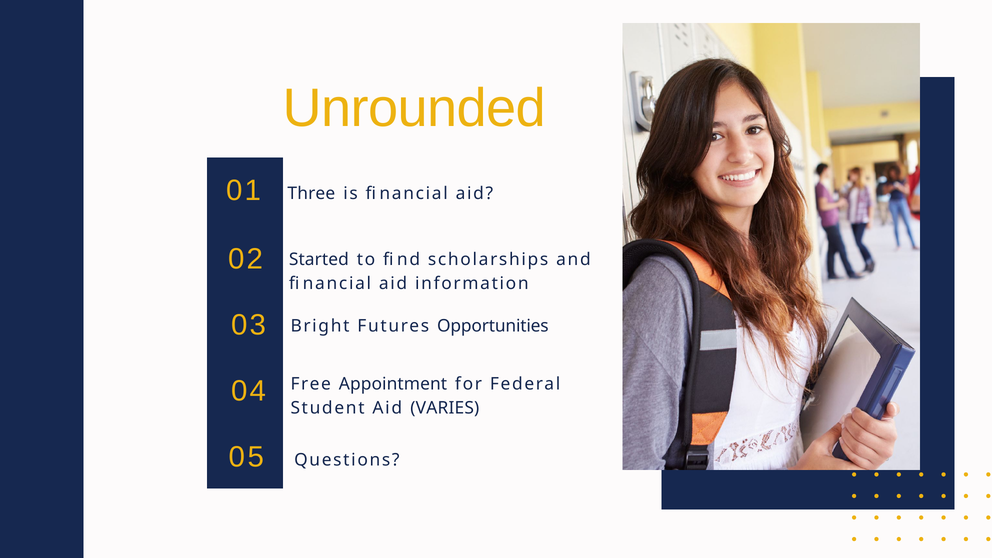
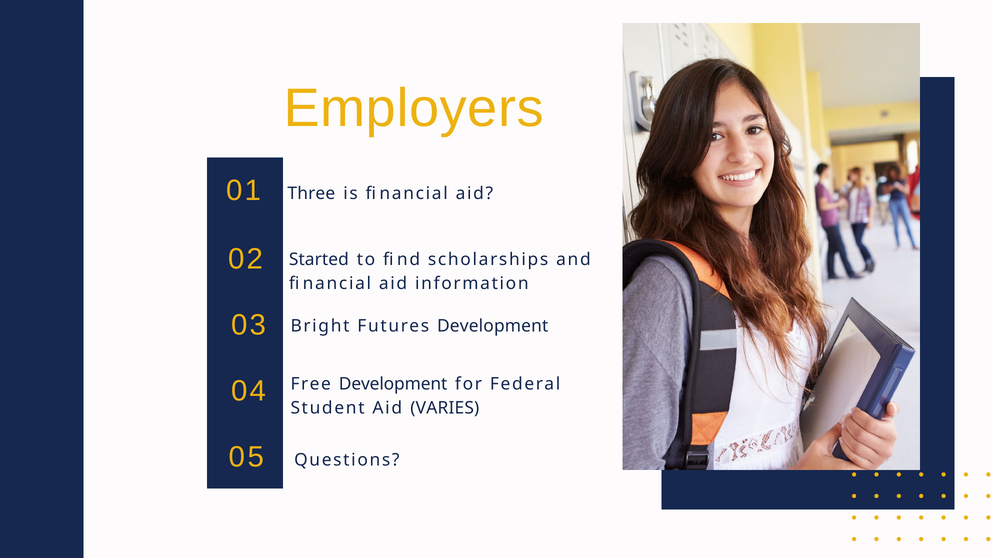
Unrounded: Unrounded -> Employers (414, 108)
Futures Opportunities: Opportunities -> Development (493, 326)
Free Appointment: Appointment -> Development (393, 384)
